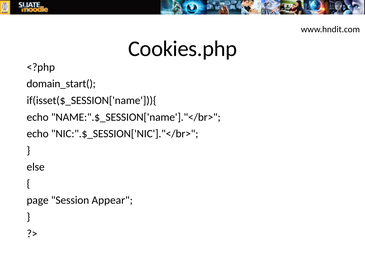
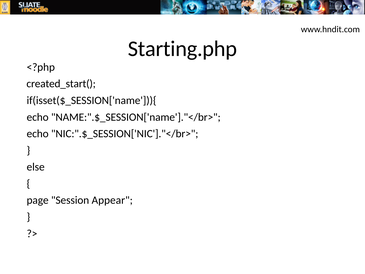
Cookies.php: Cookies.php -> Starting.php (183, 49)
domain_start(: domain_start( -> created_start( (61, 84)
